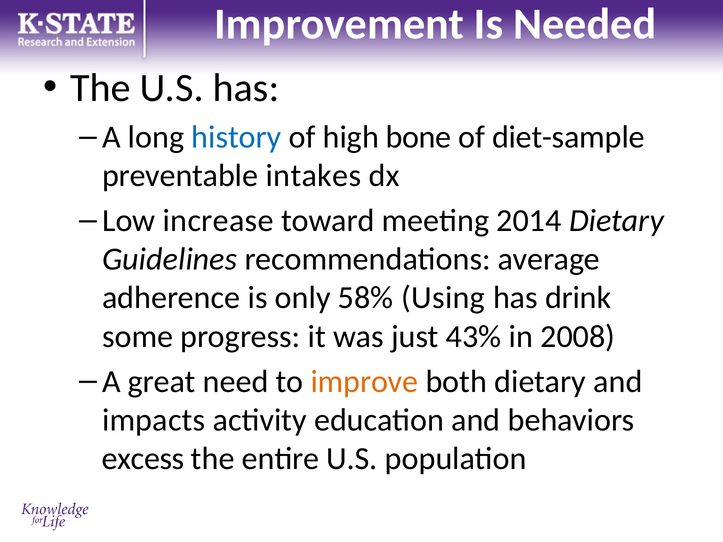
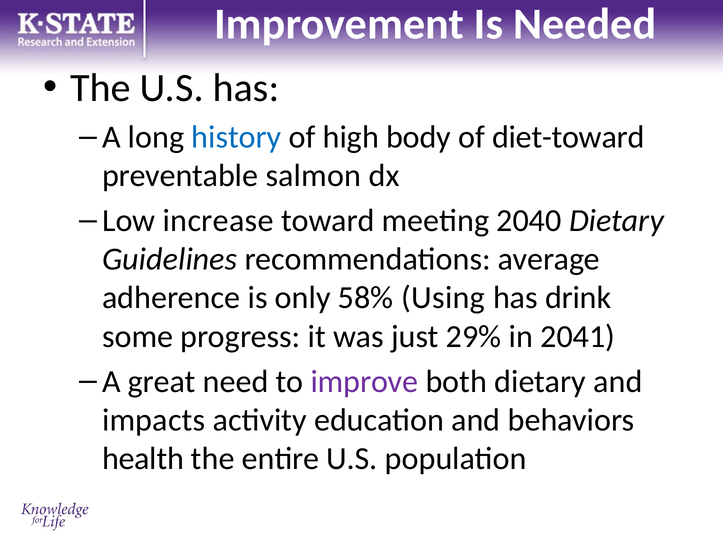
bone: bone -> body (419, 137)
diet-sample: diet-sample -> diet-toward (568, 137)
intakes: intakes -> salmon (313, 176)
2014: 2014 -> 2040 (529, 221)
43%: 43% -> 29% (474, 337)
2008: 2008 -> 2041 (578, 337)
improve colour: orange -> purple (364, 382)
excess: excess -> health (143, 459)
